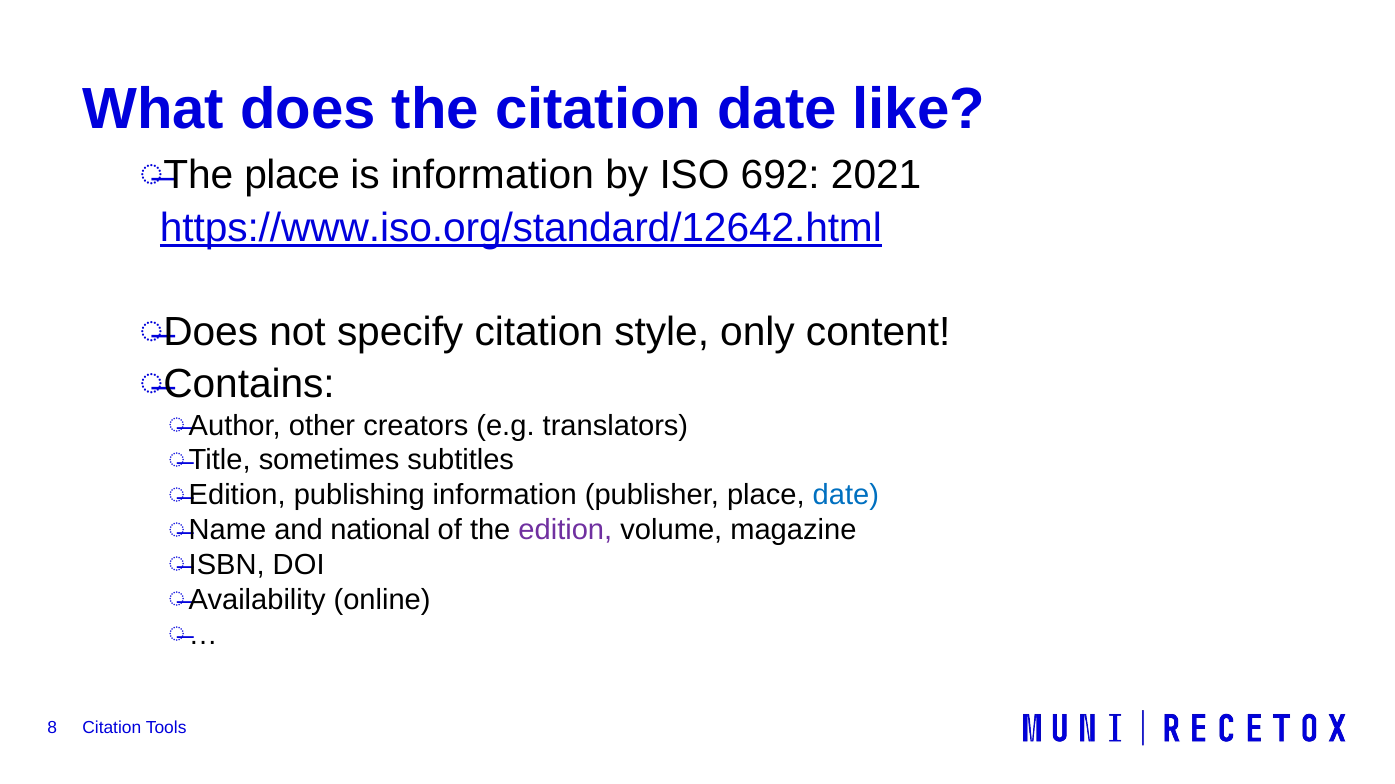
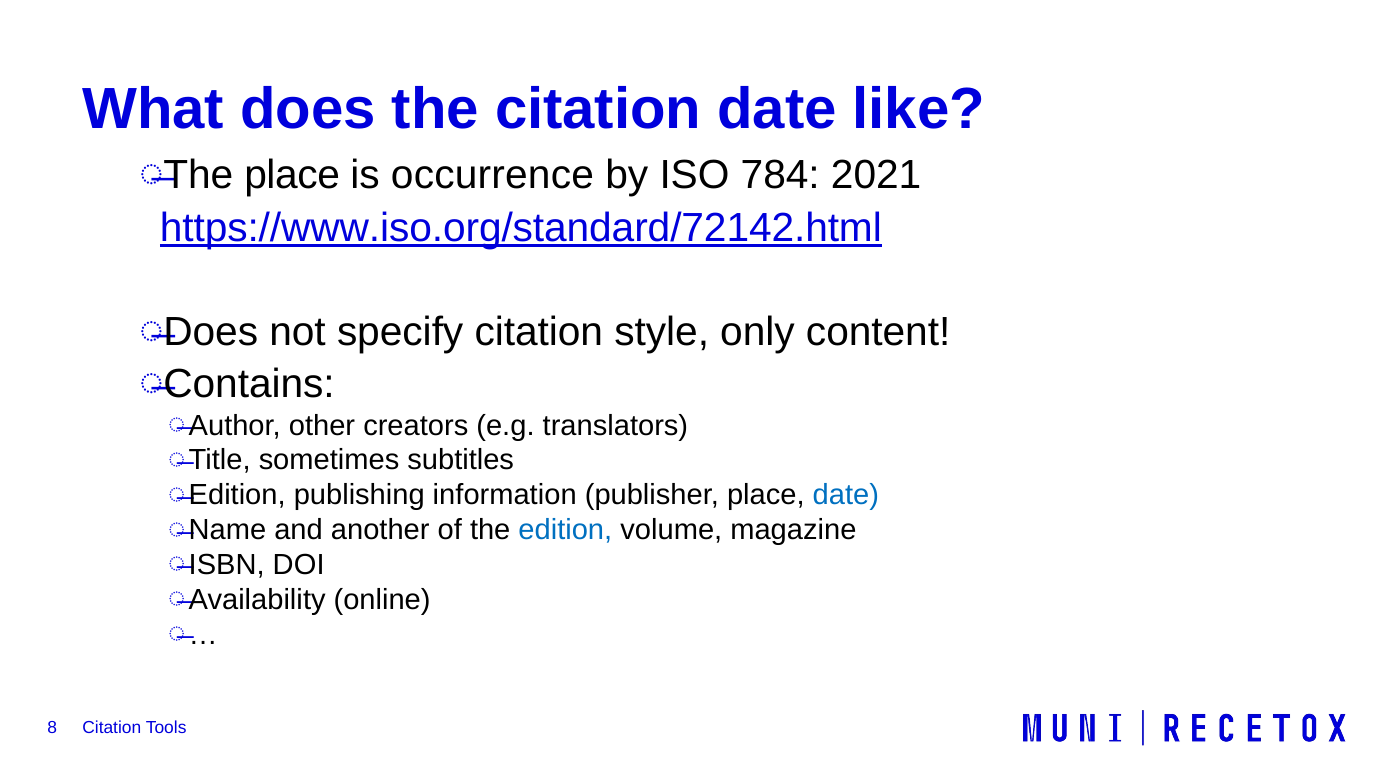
is information: information -> occurrence (492, 176)
692: 692 -> 784 (780, 176)
https://www.iso.org/standard/12642.html: https://www.iso.org/standard/12642.html -> https://www.iso.org/standard/72142.html (521, 228)
national: national -> another (380, 531)
edition colour: purple -> blue (565, 531)
